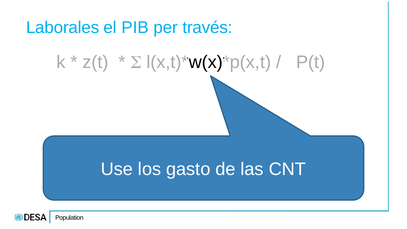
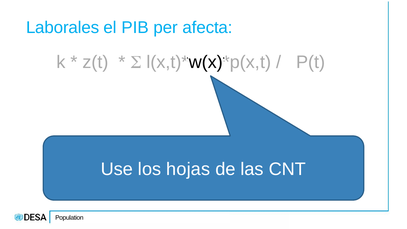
través: través -> afecta (208, 28)
gasto: gasto -> hojas (188, 169)
